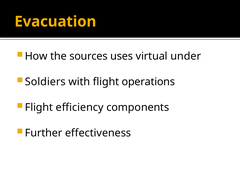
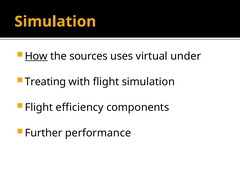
Evacuation: Evacuation -> Simulation (55, 22)
How underline: none -> present (36, 56)
Soldiers: Soldiers -> Treating (45, 82)
flight operations: operations -> simulation (148, 82)
effectiveness: effectiveness -> performance (98, 133)
